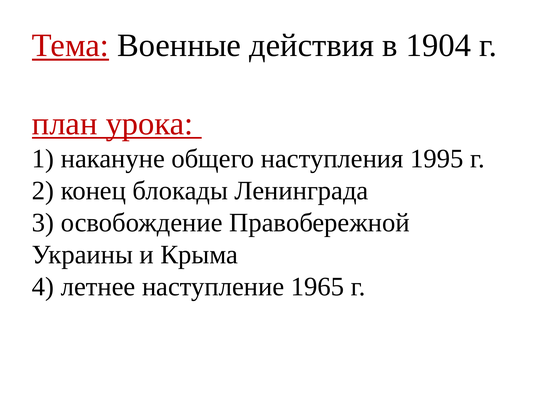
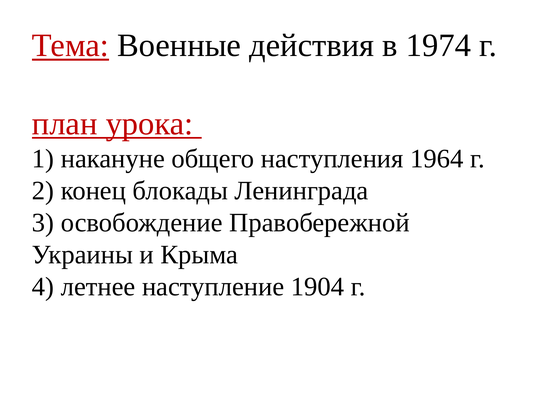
1904: 1904 -> 1974 (438, 45)
1995: 1995 -> 1964 (437, 159)
1965: 1965 -> 1904 (318, 287)
